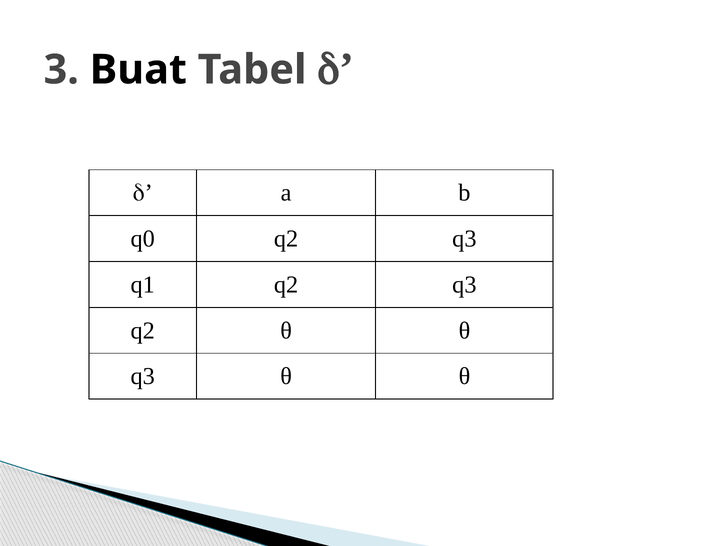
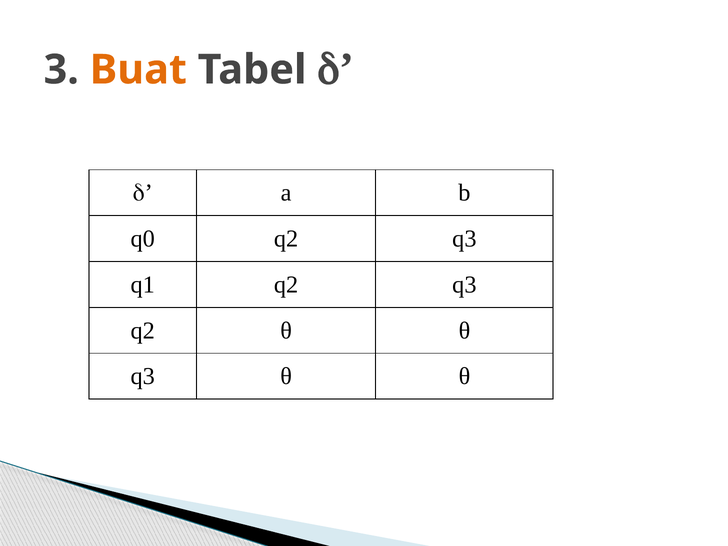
Buat colour: black -> orange (138, 70)
